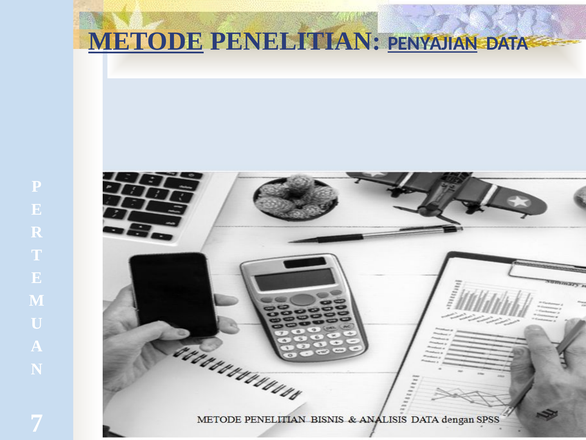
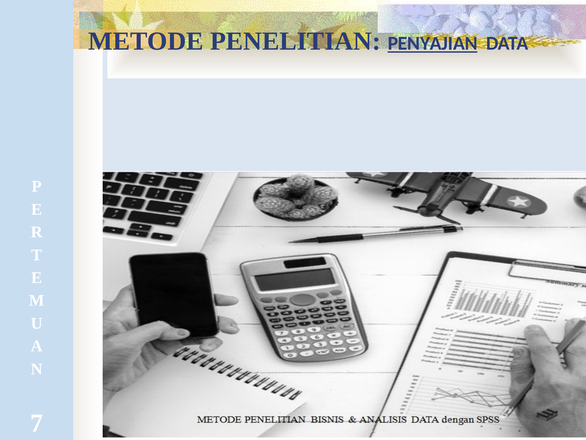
METODE underline: present -> none (146, 41)
